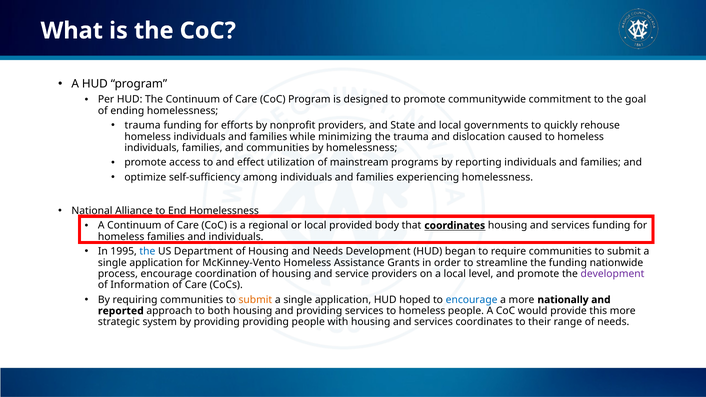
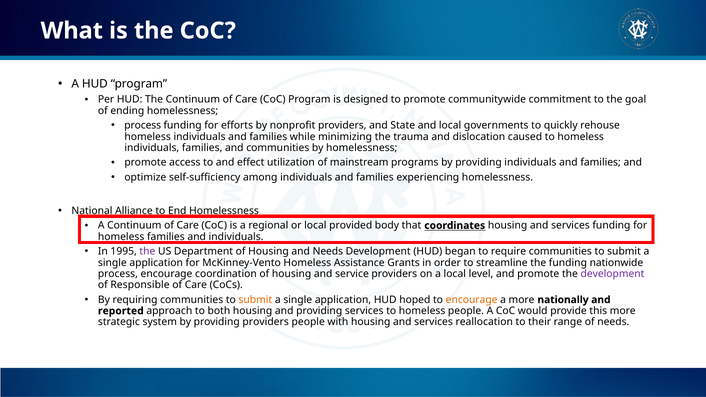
trauma: trauma -> process (143, 125)
programs by reporting: reporting -> providing (478, 163)
the colour: blue -> purple (147, 252)
Information: Information -> Responsible (140, 285)
encourage colour: blue -> orange (472, 300)
providing providing: providing -> providers (266, 322)
services coordinates: coordinates -> reallocation (484, 322)
